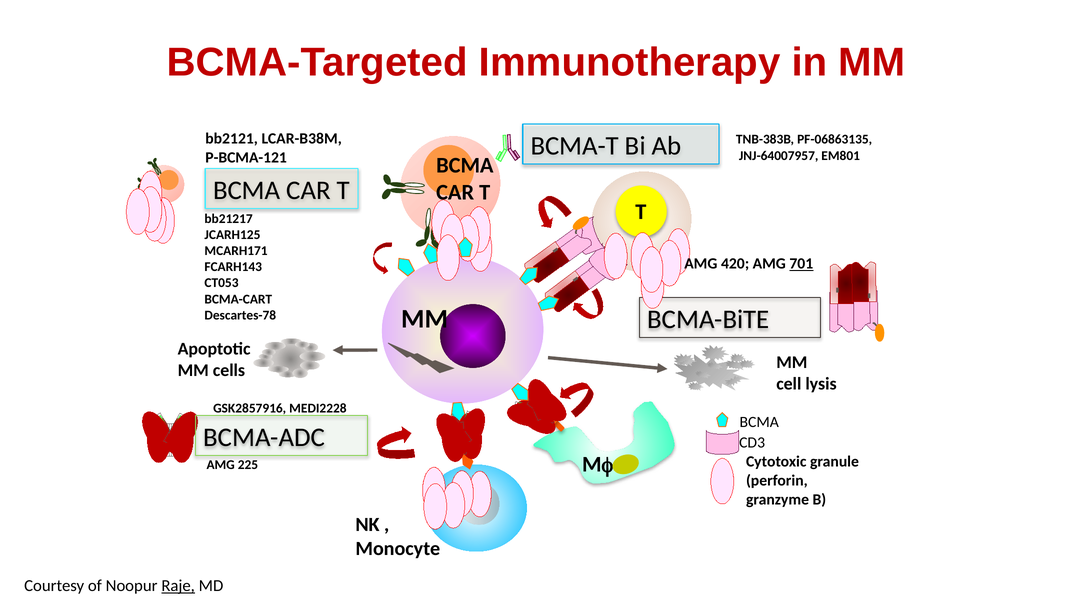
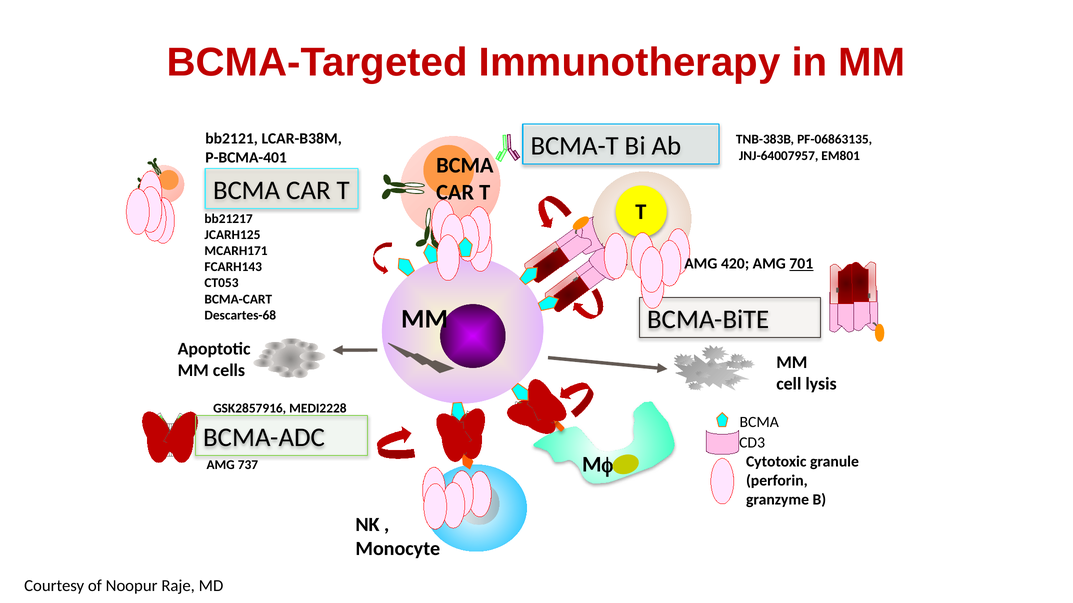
P-BCMA-121: P-BCMA-121 -> P-BCMA-401 (246, 158)
Descartes-78: Descartes-78 -> Descartes-68 (240, 316)
225: 225 -> 737 (248, 465)
Raje underline: present -> none (178, 586)
